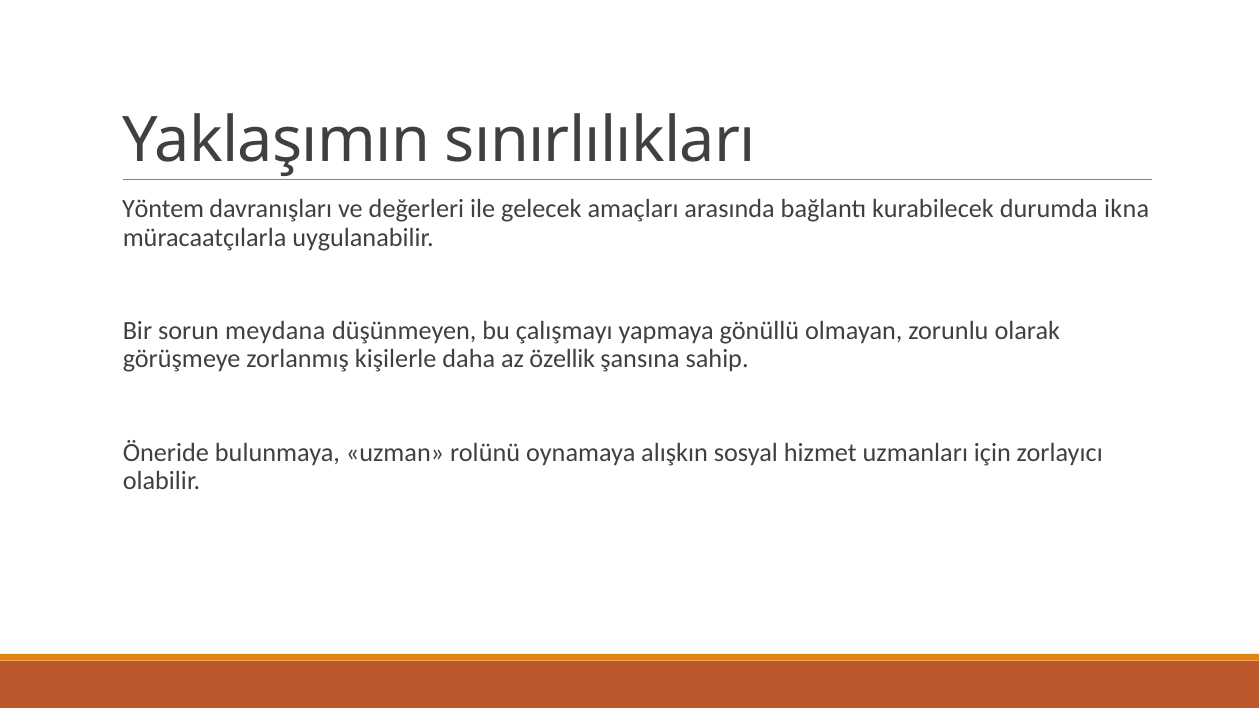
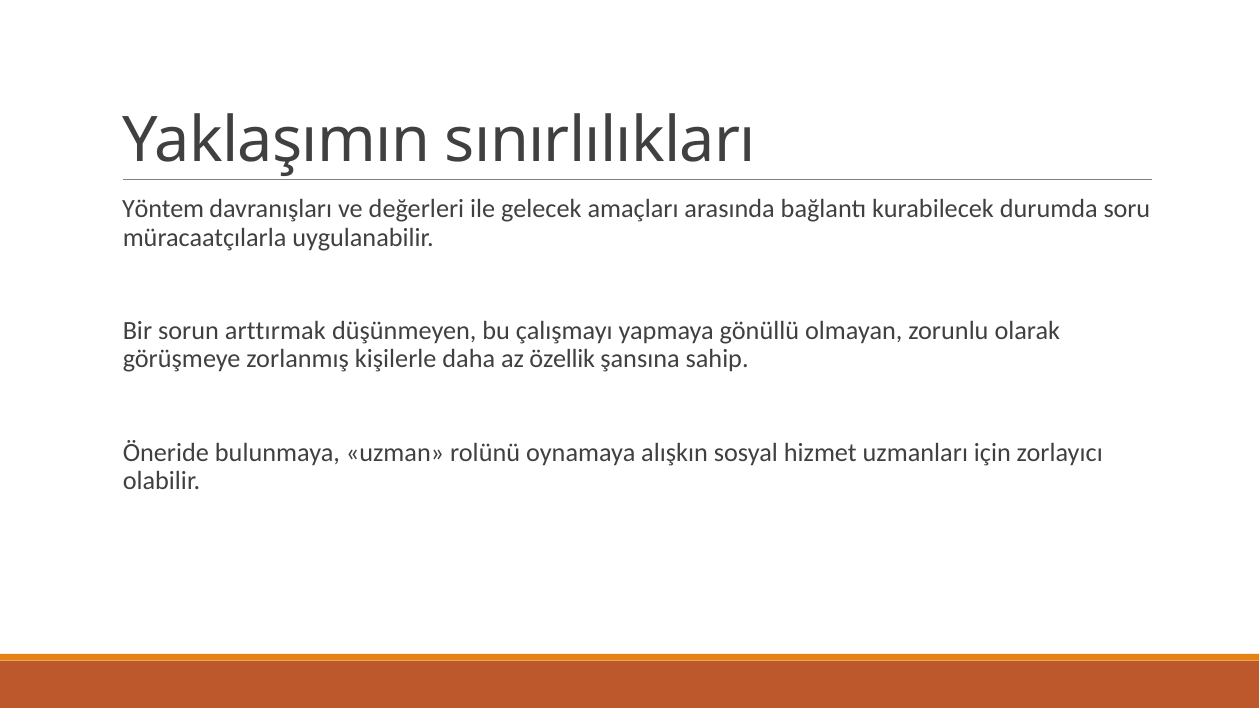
ikna: ikna -> soru (1127, 209)
meydana: meydana -> arttırmak (275, 331)
